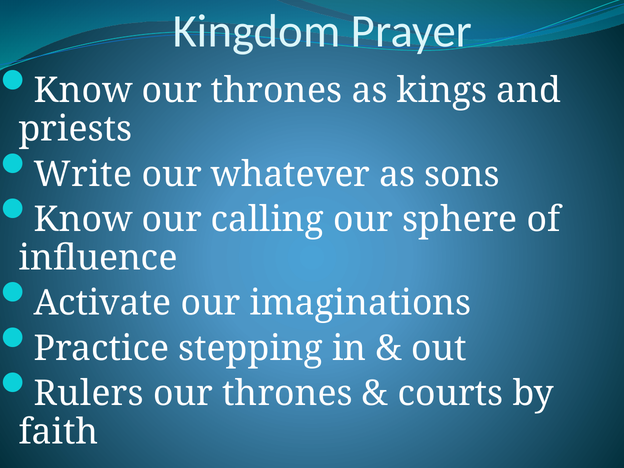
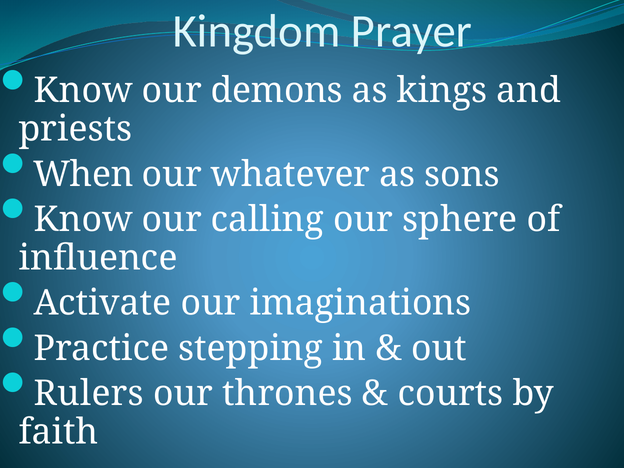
Know our thrones: thrones -> demons (277, 91)
Write: Write -> When (83, 174)
